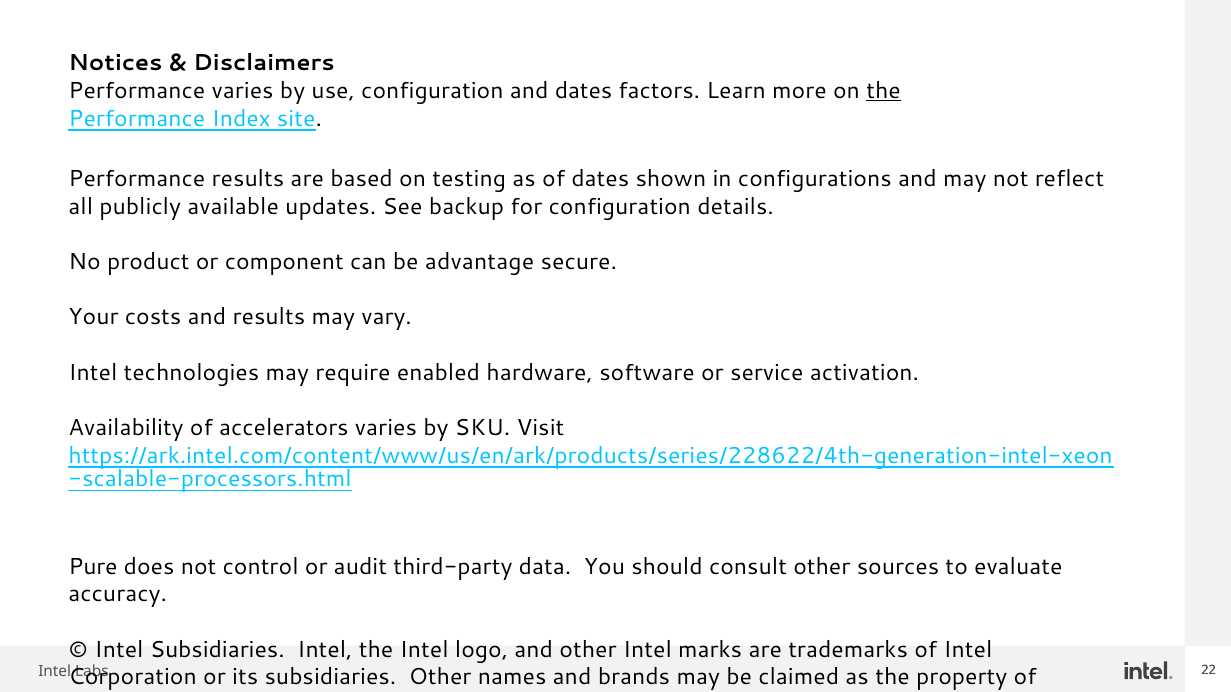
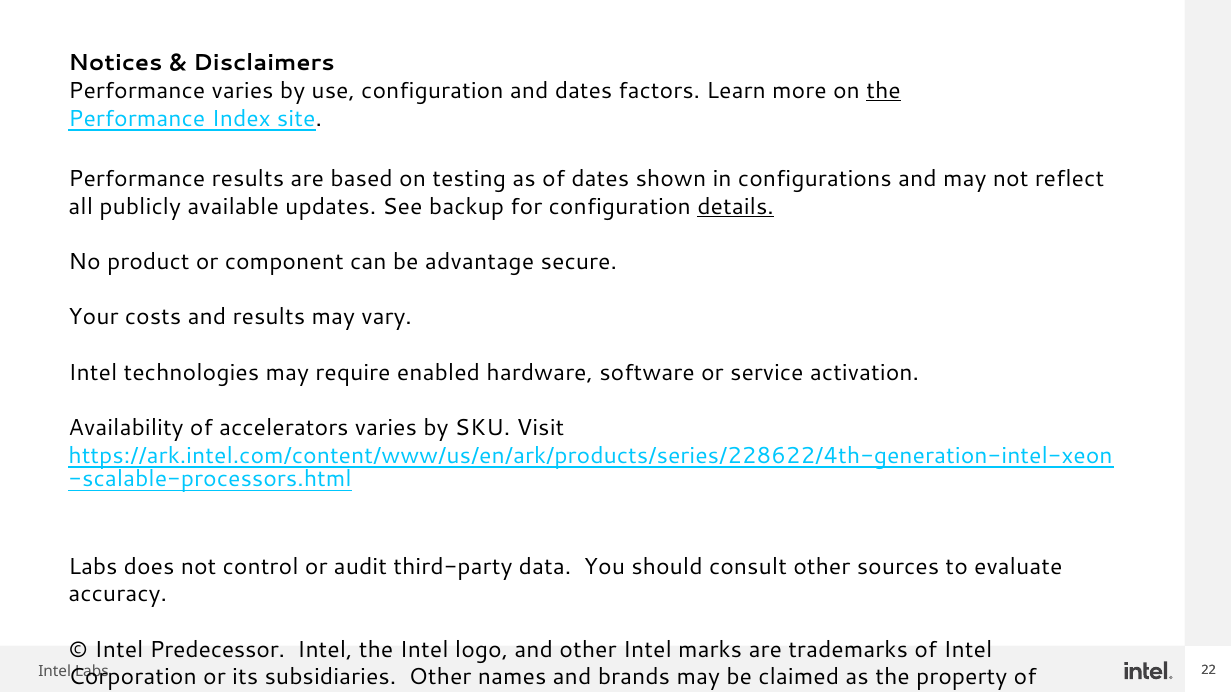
details underline: none -> present (736, 207)
Pure: Pure -> Labs (93, 567)
Intel Subsidiaries: Subsidiaries -> Predecessor (217, 650)
